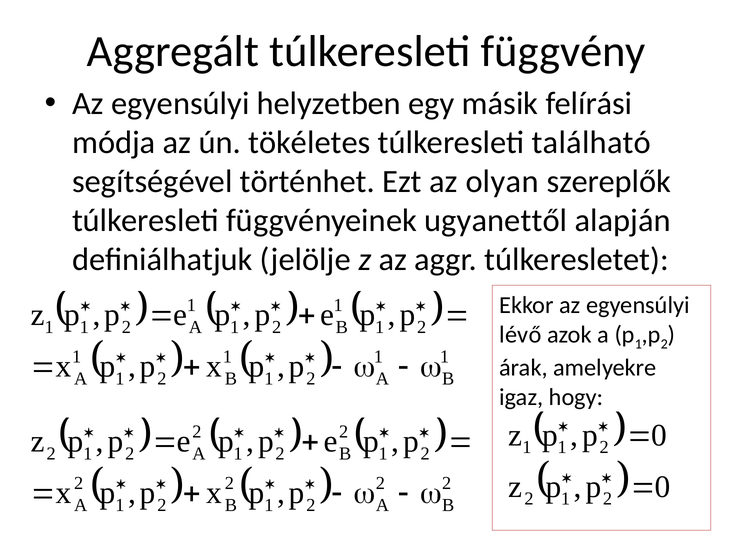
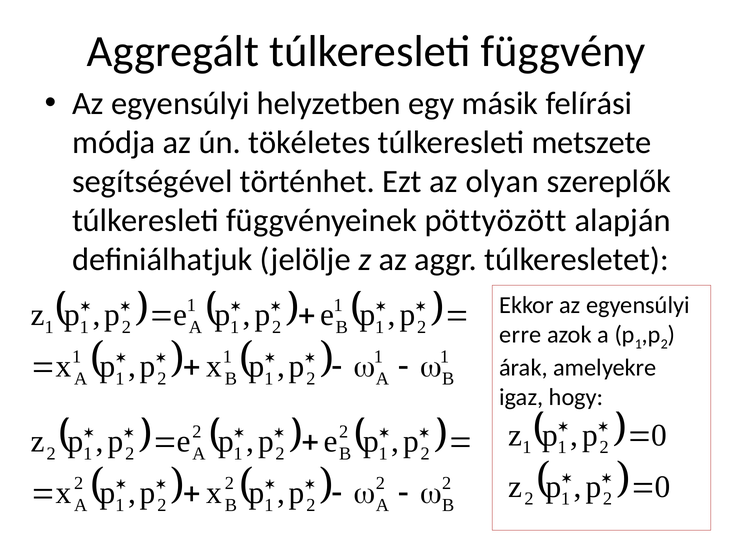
található: található -> metszete (592, 143)
ugyanettől: ugyanettől -> pöttyözött (496, 221)
lévő: lévő -> erre (520, 335)
